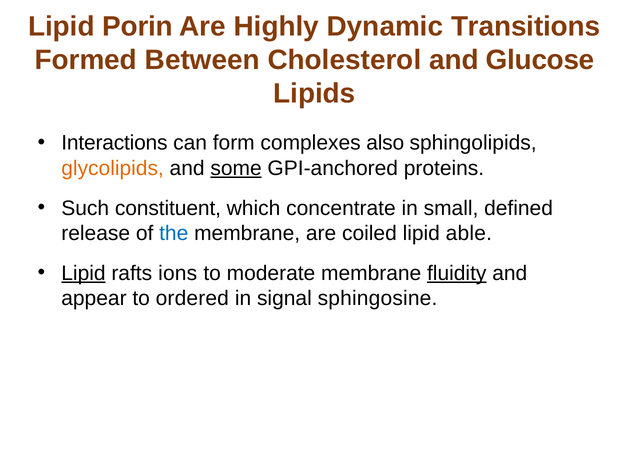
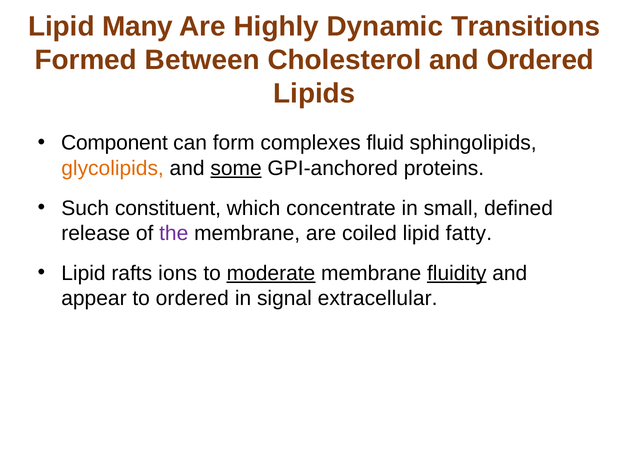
Porin: Porin -> Many (138, 27)
and Glucose: Glucose -> Ordered (540, 60)
Interactions: Interactions -> Component (114, 143)
also: also -> fluid (385, 143)
the colour: blue -> purple (174, 233)
able: able -> fatty (469, 233)
Lipid underline: present -> none (83, 273)
moderate underline: none -> present (271, 273)
sphingosine: sphingosine -> extracellular (378, 298)
